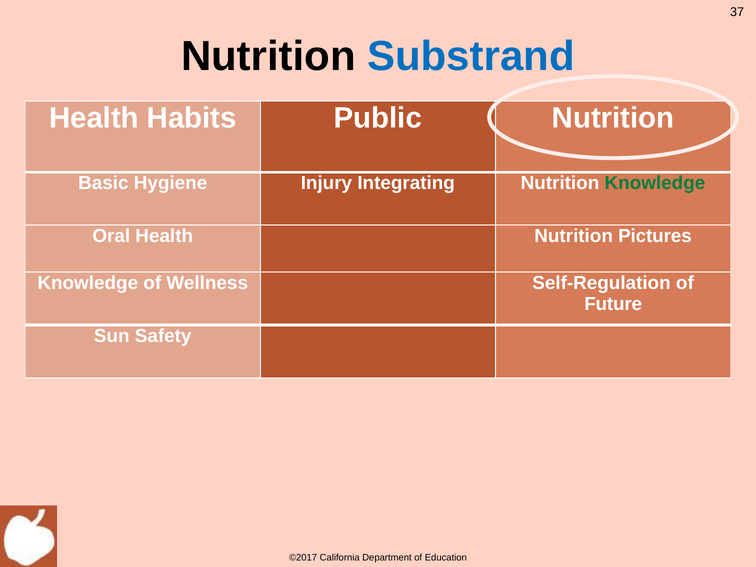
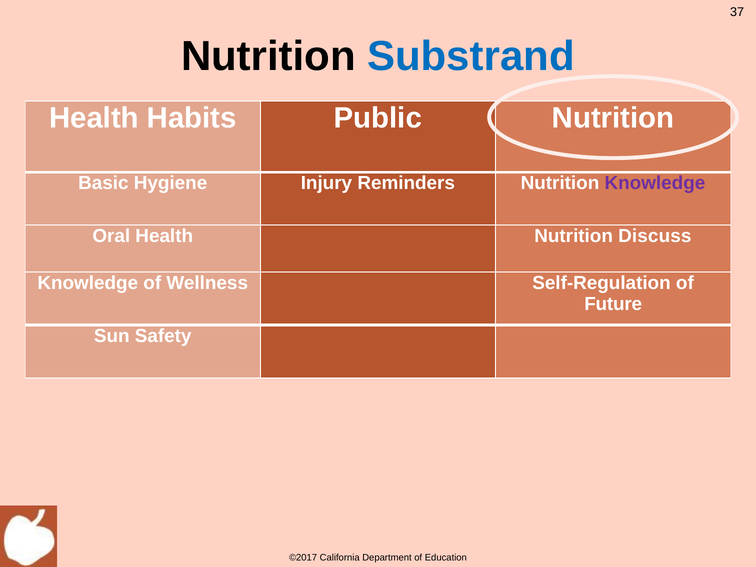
Integrating: Integrating -> Reminders (406, 183)
Knowledge colour: green -> purple (655, 183)
Pictures: Pictures -> Discuss (655, 236)
